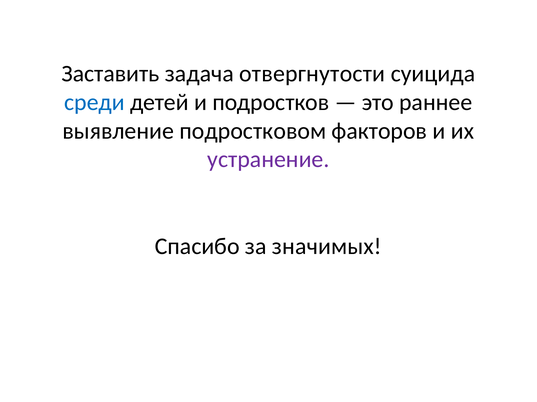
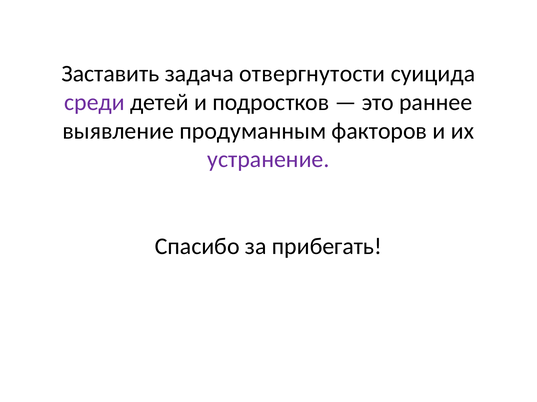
среди colour: blue -> purple (94, 102)
подростковом: подростковом -> продуманным (253, 131)
значимых: значимых -> прибегать (327, 247)
